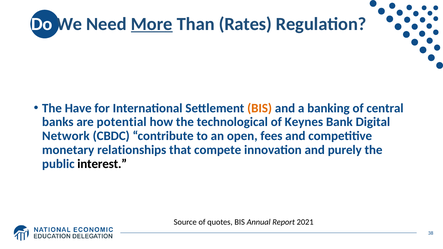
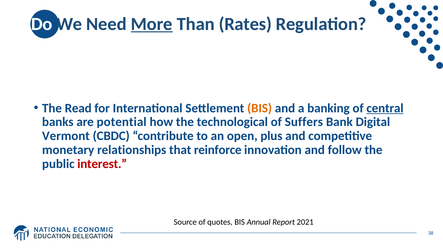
Have: Have -> Read (78, 108)
central underline: none -> present (385, 108)
Keynes: Keynes -> Suffers (304, 122)
Network: Network -> Vermont (66, 136)
fees: fees -> plus (271, 136)
compete: compete -> reinforce (218, 150)
purely: purely -> follow (345, 150)
interest colour: black -> red (102, 164)
